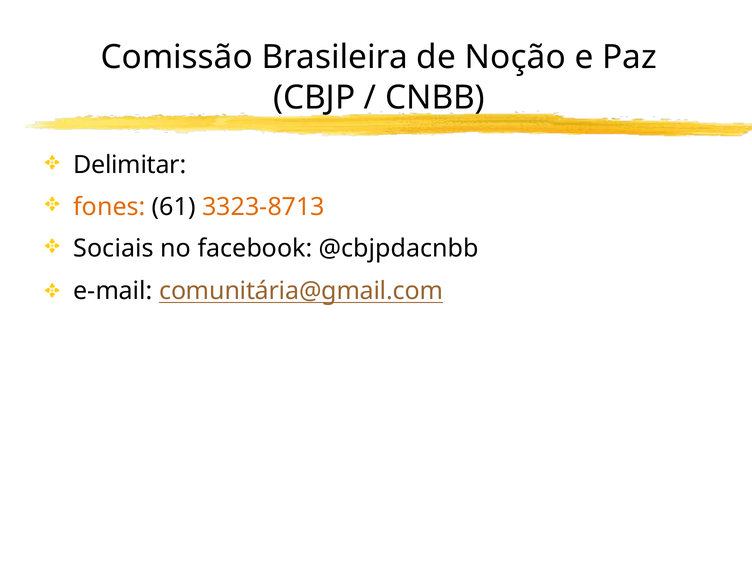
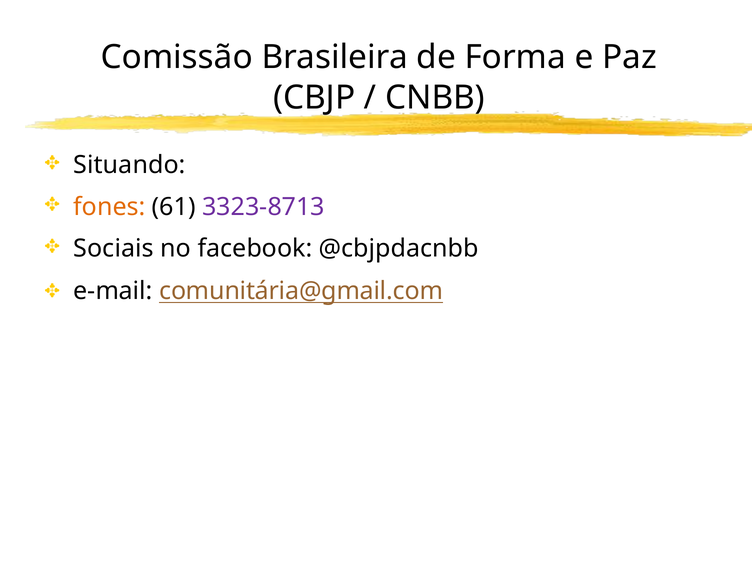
Noção: Noção -> Forma (515, 57)
Delimitar: Delimitar -> Situando (130, 165)
3323-8713 colour: orange -> purple (263, 207)
